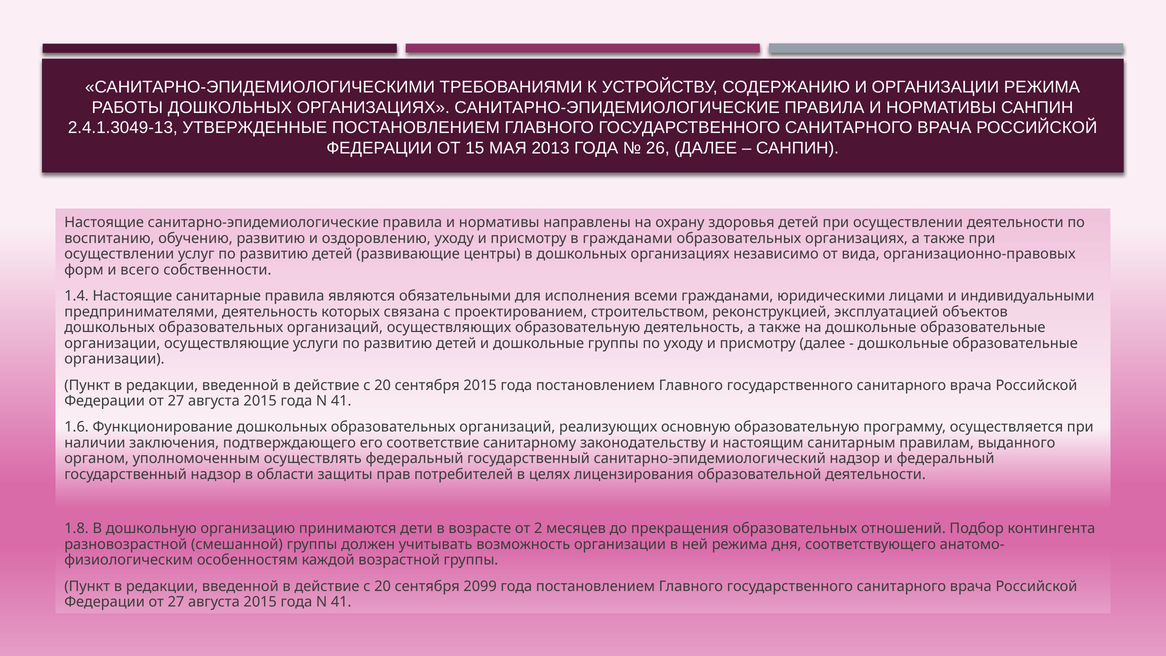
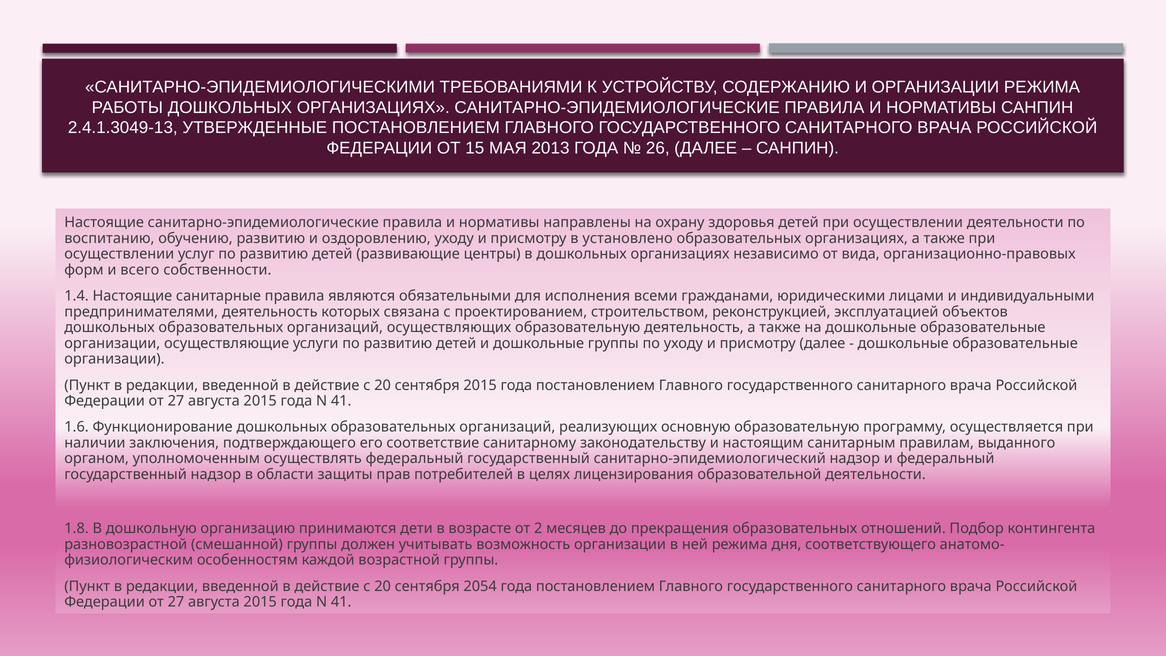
в гражданами: гражданами -> установлено (628, 238)
2099: 2099 -> 2054 (480, 586)
